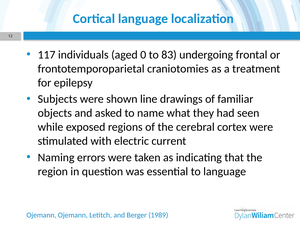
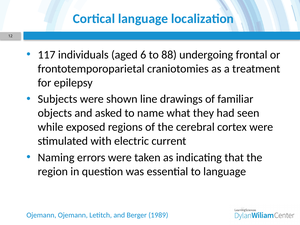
0: 0 -> 6 (143, 55)
83: 83 -> 88 (169, 55)
